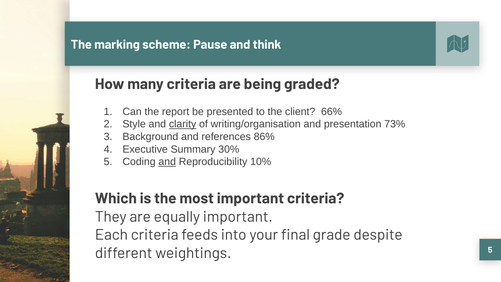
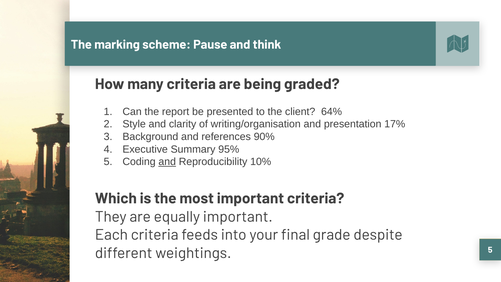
66%: 66% -> 64% (332, 112)
clarity underline: present -> none (183, 124)
73%: 73% -> 17% (395, 124)
86%: 86% -> 90% (264, 137)
30%: 30% -> 95% (229, 149)
